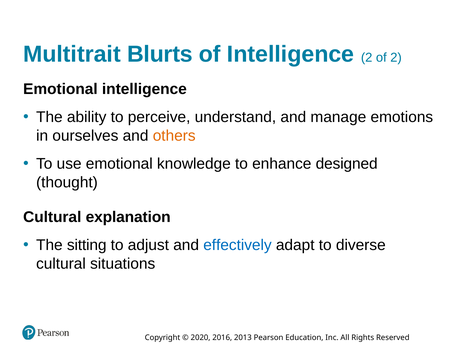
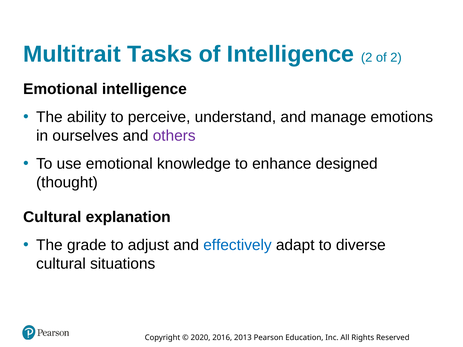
Blurts: Blurts -> Tasks (160, 54)
others colour: orange -> purple (174, 136)
sitting: sitting -> grade (87, 245)
